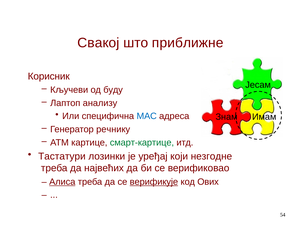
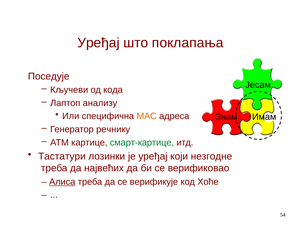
Свакој: Свакој -> Уређај (99, 43)
приближне: приближне -> поклапања (188, 43)
Корисник: Корисник -> Поседује (49, 76)
буду: буду -> кода (113, 90)
МАС colour: blue -> orange (147, 116)
верификује underline: present -> none (154, 182)
Ових: Ових -> Хоће (208, 182)
